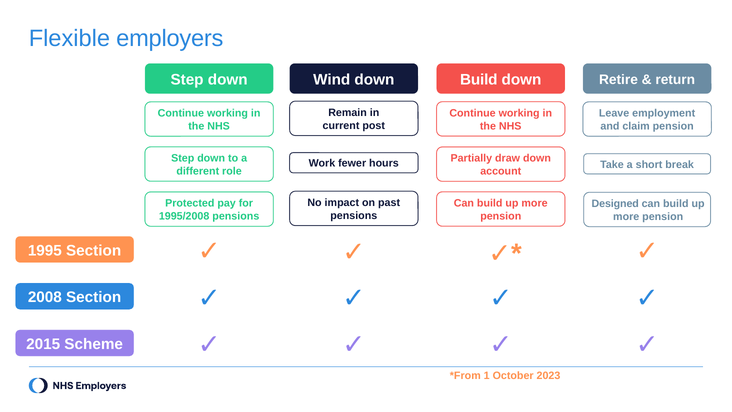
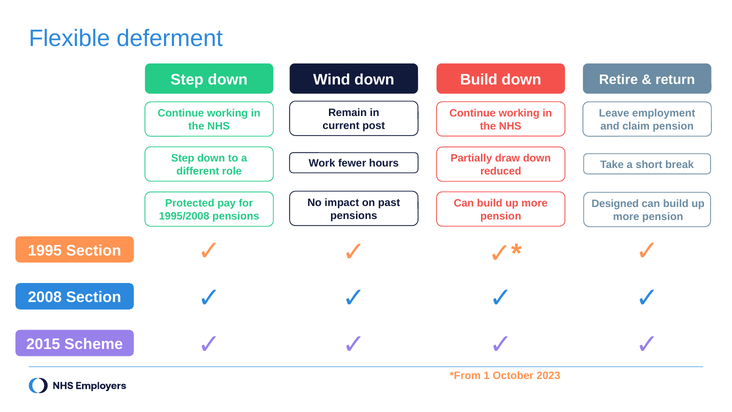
employers: employers -> deferment (170, 38)
account: account -> reduced (501, 171)
